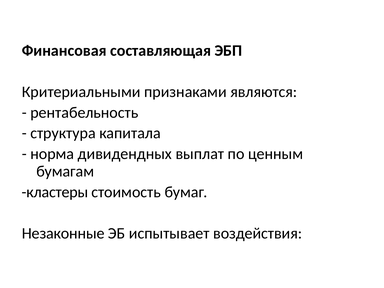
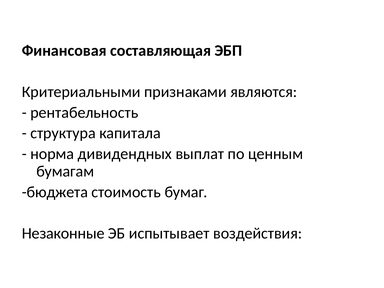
кластеры: кластеры -> бюджета (55, 192)
